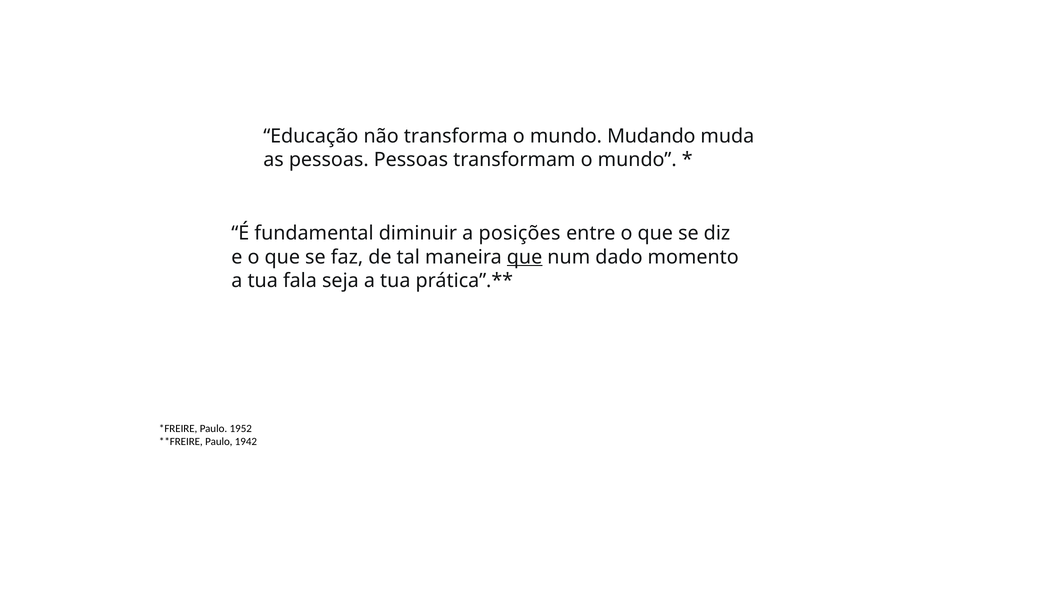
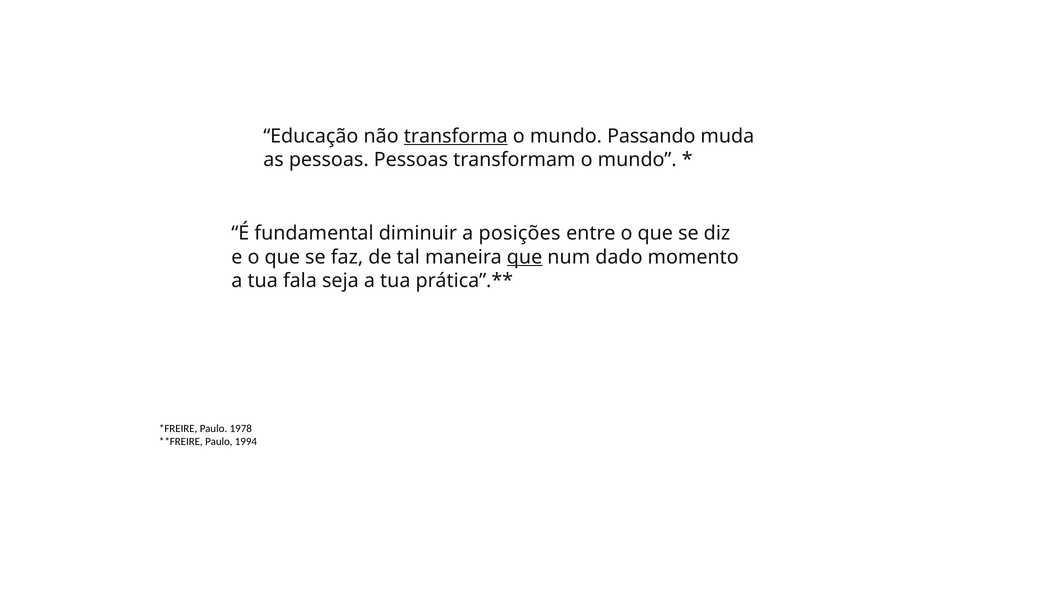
transforma underline: none -> present (456, 136)
Mudando: Mudando -> Passando (651, 136)
1952: 1952 -> 1978 (241, 428)
1942: 1942 -> 1994 (246, 441)
